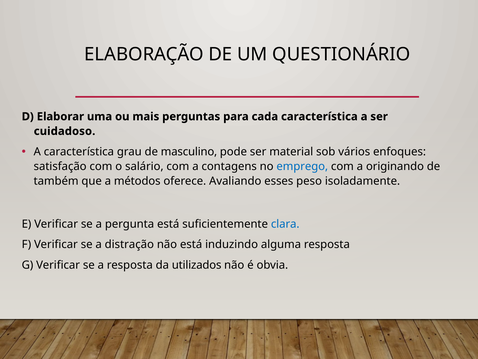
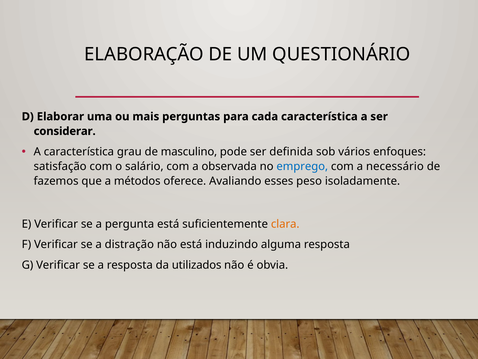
cuidadoso: cuidadoso -> considerar (65, 131)
material: material -> definida (291, 152)
contagens: contagens -> observada (229, 166)
originando: originando -> necessário (395, 166)
também: também -> fazemos (56, 181)
clara colour: blue -> orange (285, 224)
